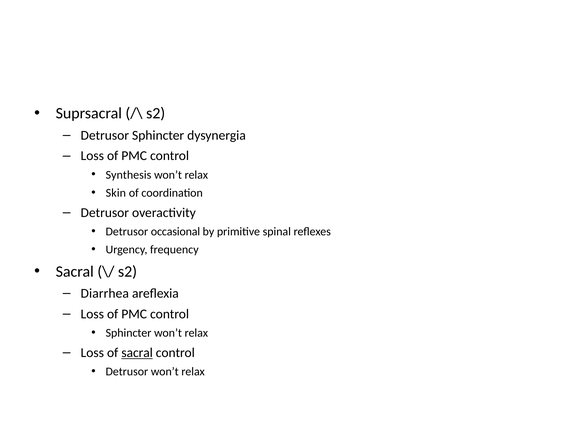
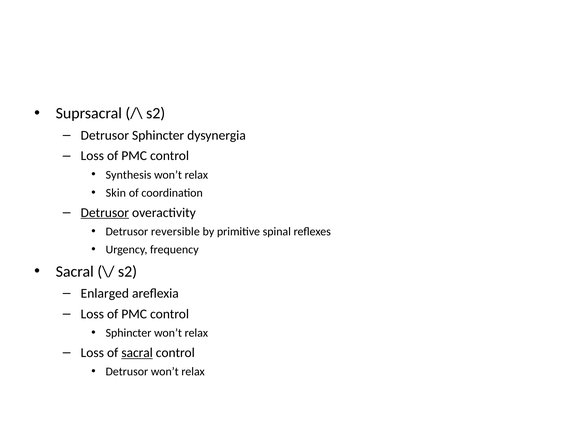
Detrusor underline: none -> present (105, 213)
occasional: occasional -> reversible (175, 232)
Diarrhea: Diarrhea -> Enlarged (105, 294)
